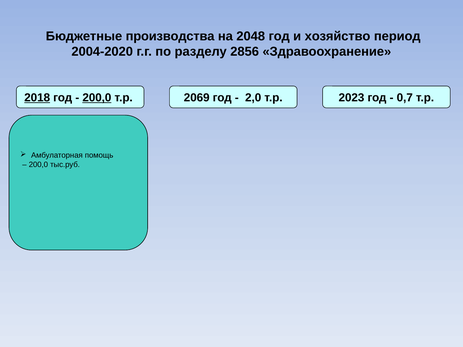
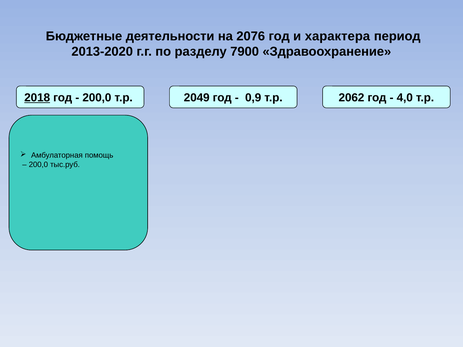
производства: производства -> деятельности (170, 36)
2048: 2048 -> 2076 (251, 36)
хозяйство: хозяйство -> характера (337, 36)
2004-2020: 2004-2020 -> 2013-2020 (102, 52)
2856: 2856 -> 7900 (245, 52)
200,0 underline: present -> none (97, 98)
2069: 2069 -> 2049 (197, 98)
2,0: 2,0 -> 0,9 (253, 98)
2023: 2023 -> 2062 (351, 98)
0,7: 0,7 -> 4,0 (405, 98)
